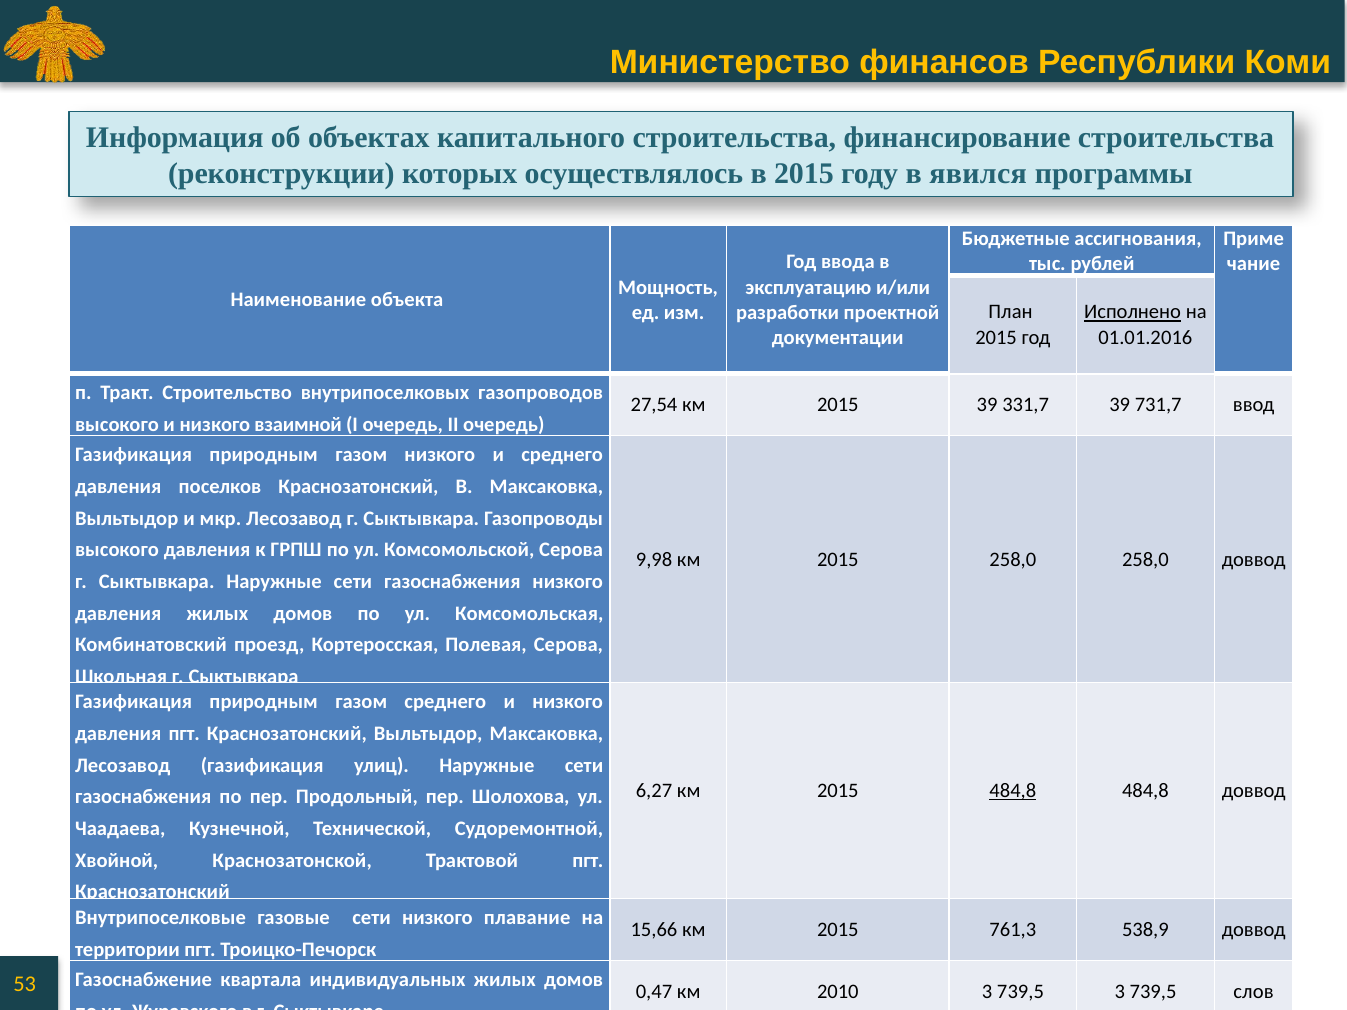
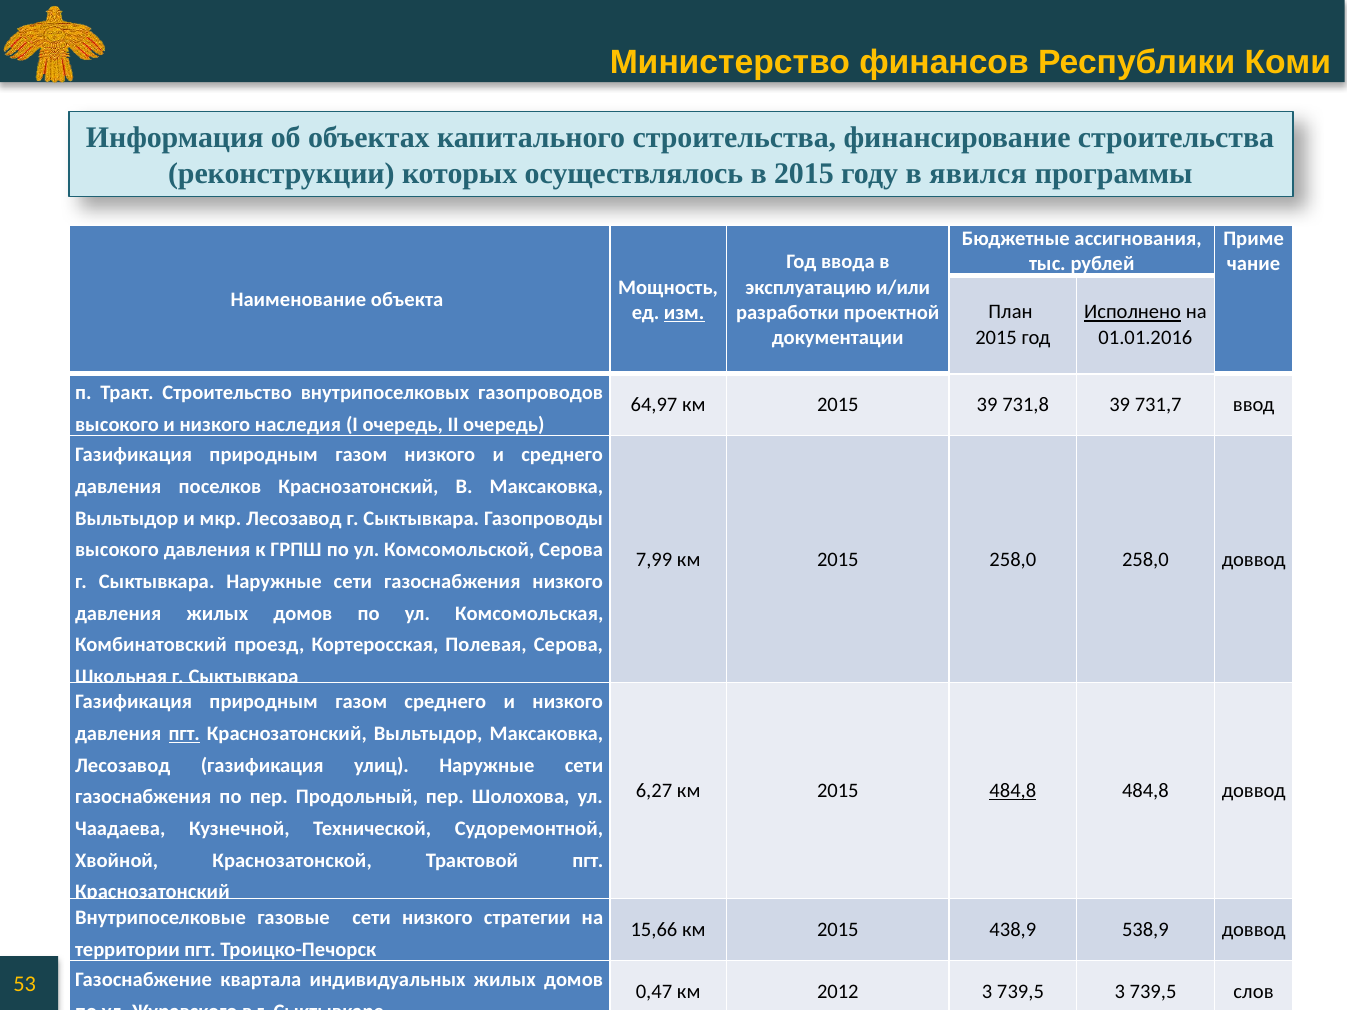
изм underline: none -> present (684, 313)
27,54: 27,54 -> 64,97 (654, 405)
331,7: 331,7 -> 731,8 (1026, 405)
взаимной: взаимной -> наследия (298, 425)
9,98: 9,98 -> 7,99 (654, 560)
пгт underline: none -> present (184, 734)
плавание: плавание -> стратегии (527, 918)
761,3: 761,3 -> 438,9 (1013, 930)
2010: 2010 -> 2012 (838, 992)
